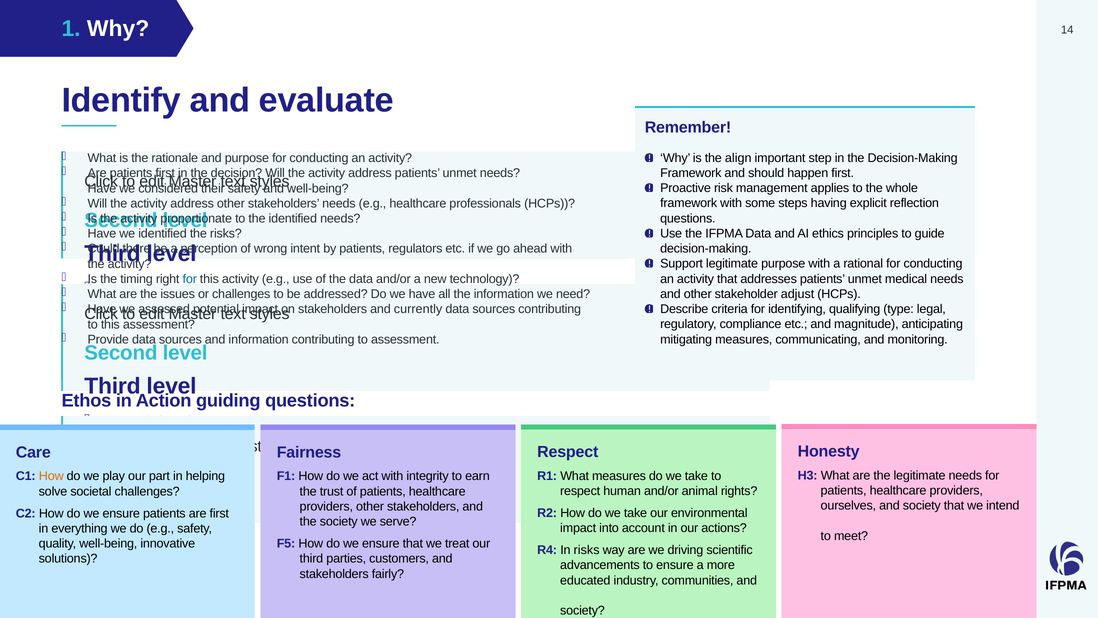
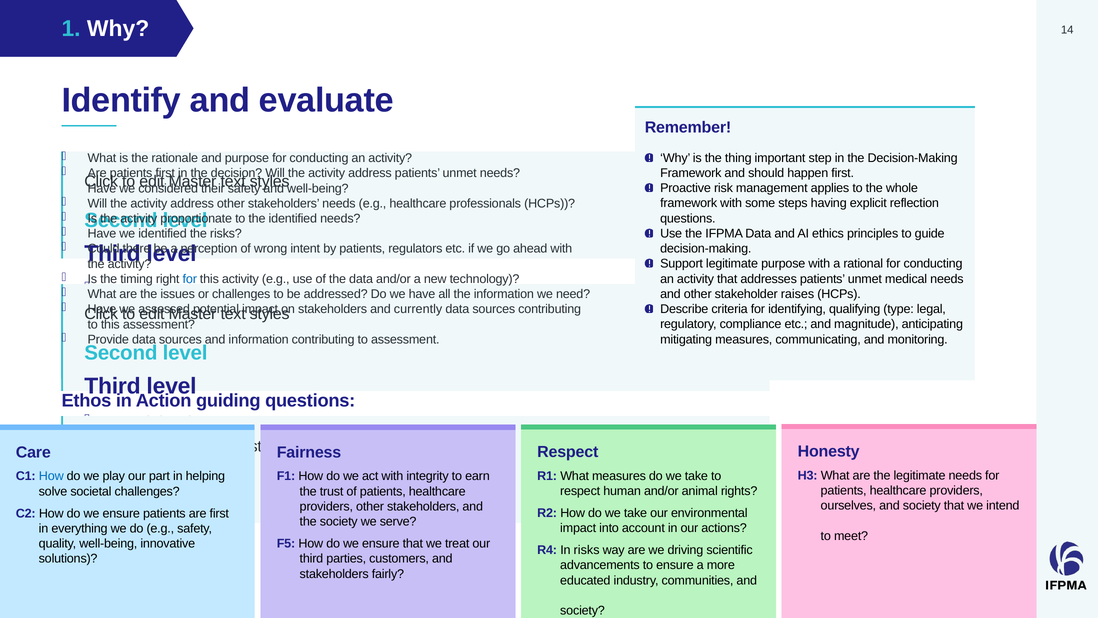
align: align -> thing (738, 158)
adjust: adjust -> raises (798, 294)
How colour: orange -> blue (51, 476)
